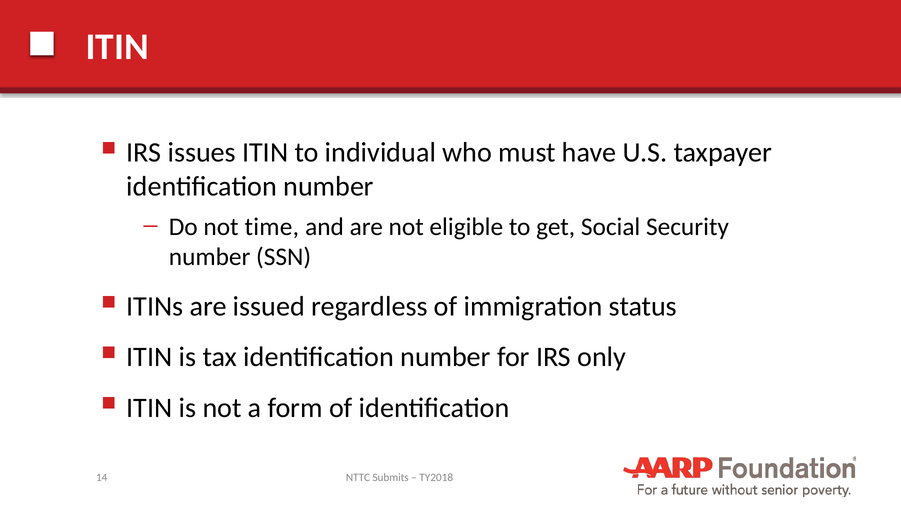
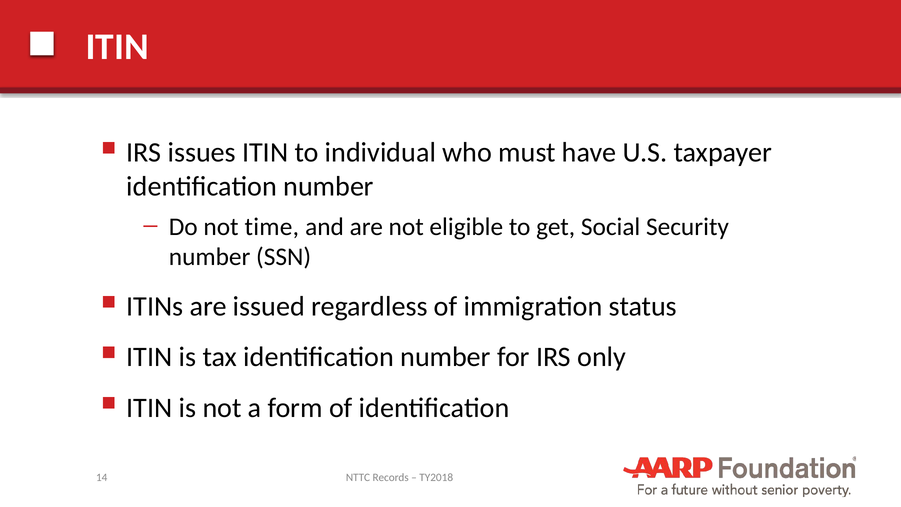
Submits: Submits -> Records (391, 477)
